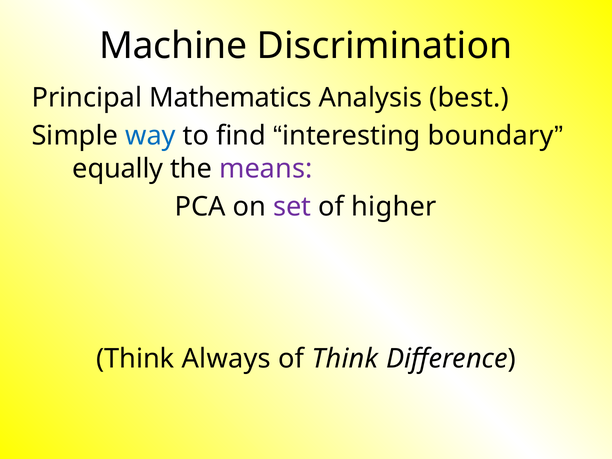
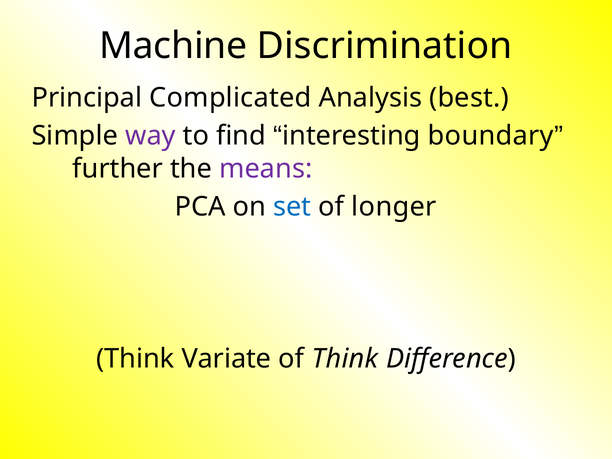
Mathematics: Mathematics -> Complicated (230, 98)
way colour: blue -> purple (150, 136)
equally: equally -> further (118, 169)
set colour: purple -> blue (292, 207)
higher: higher -> longer (394, 207)
Always: Always -> Variate (226, 359)
